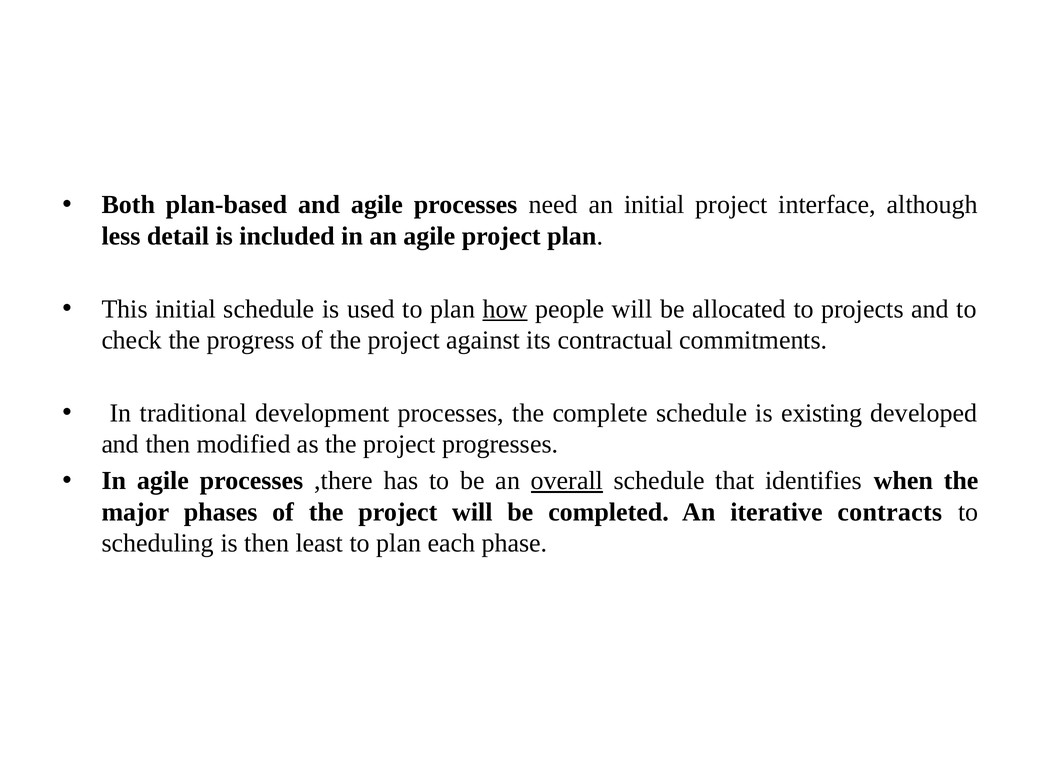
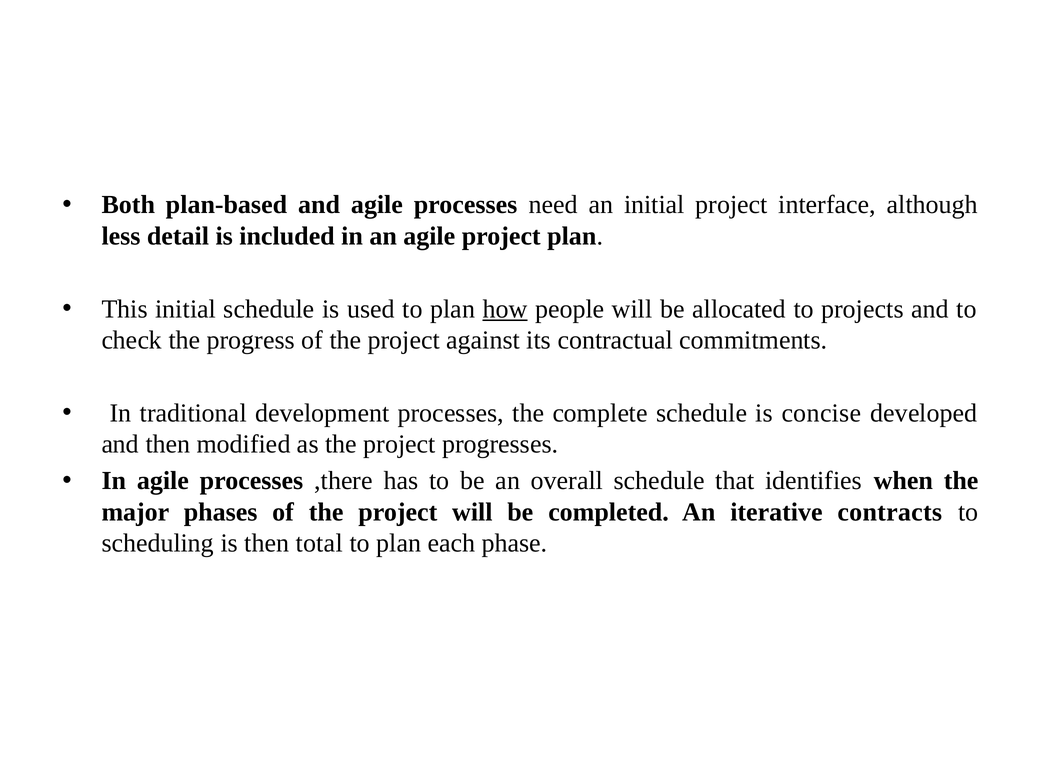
existing: existing -> concise (821, 413)
overall underline: present -> none (567, 481)
least: least -> total (319, 543)
